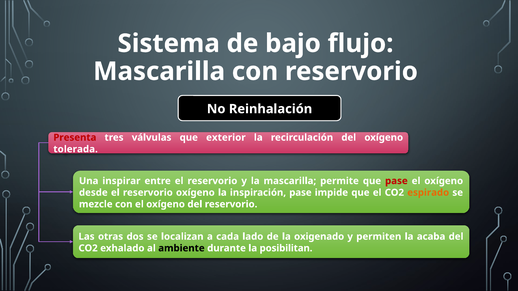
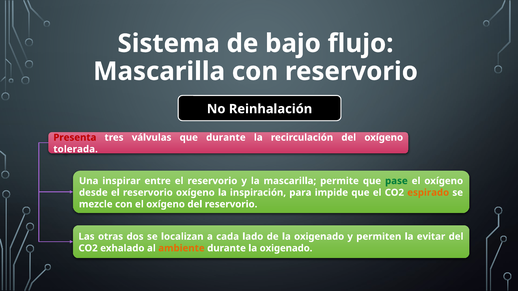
que exterior: exterior -> durante (226, 138)
pase colour: red -> green (396, 181)
inspiración pase: pase -> para (300, 193)
acaba: acaba -> evitar (431, 237)
ambiente colour: black -> orange (181, 248)
durante la posibilitan: posibilitan -> oxigenado (286, 248)
